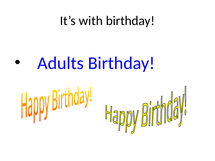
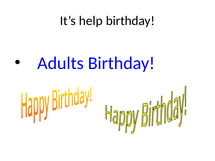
with: with -> help (91, 21)
